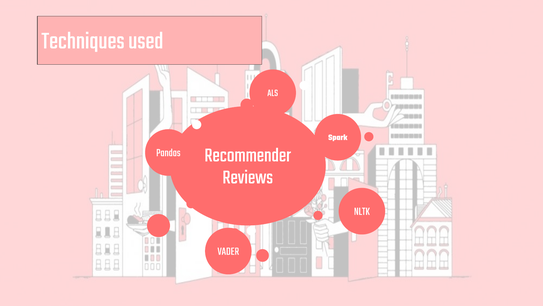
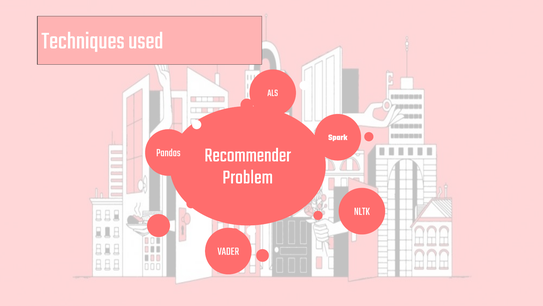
Reviews: Reviews -> Problem (248, 176)
